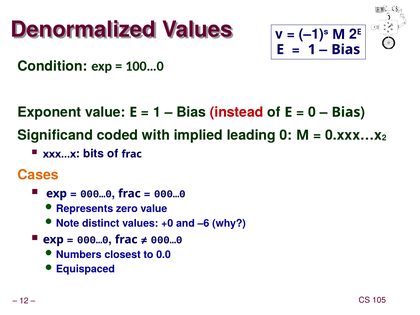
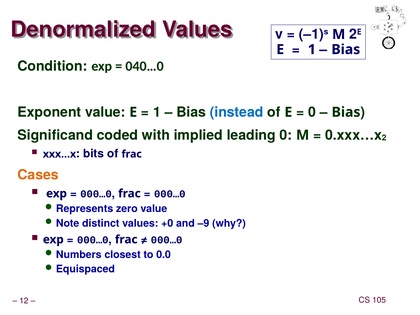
100…0: 100…0 -> 040…0 (145, 66)
instead colour: red -> blue (237, 112)
–6: –6 -> –9 (203, 223)
